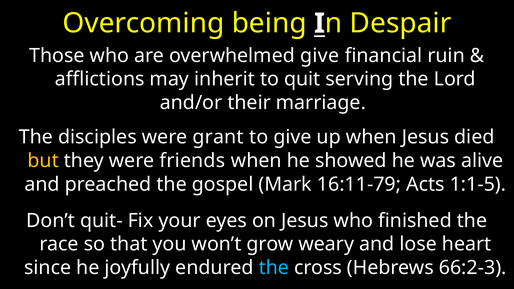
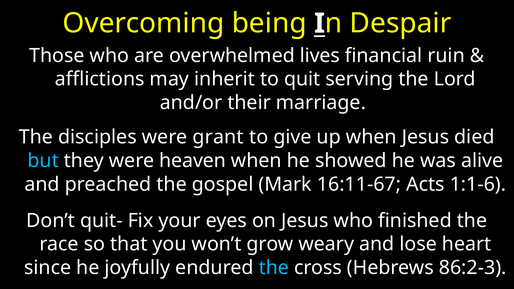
overwhelmed give: give -> lives (320, 56)
but colour: yellow -> light blue (43, 161)
friends: friends -> heaven (193, 161)
16:11-79: 16:11-79 -> 16:11-67 (359, 184)
1:1-5: 1:1-5 -> 1:1-6 (478, 184)
66:2-3: 66:2-3 -> 86:2-3 (473, 268)
